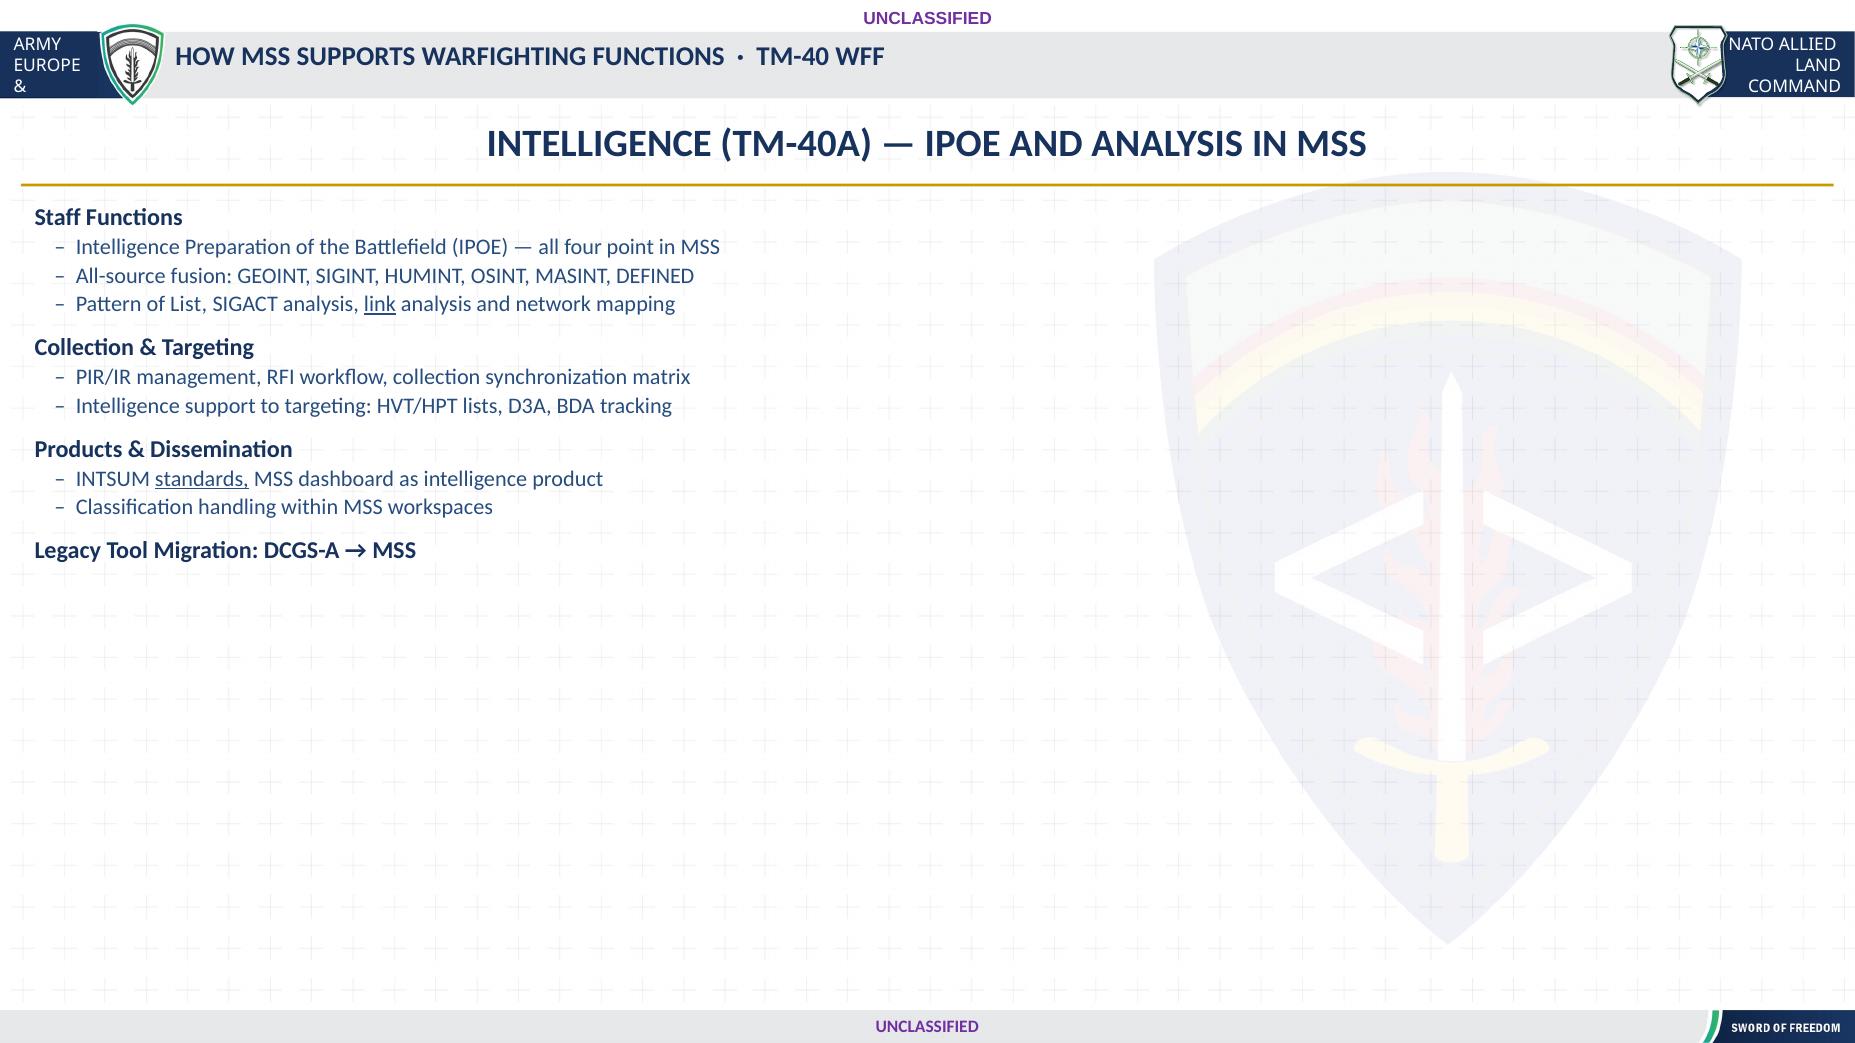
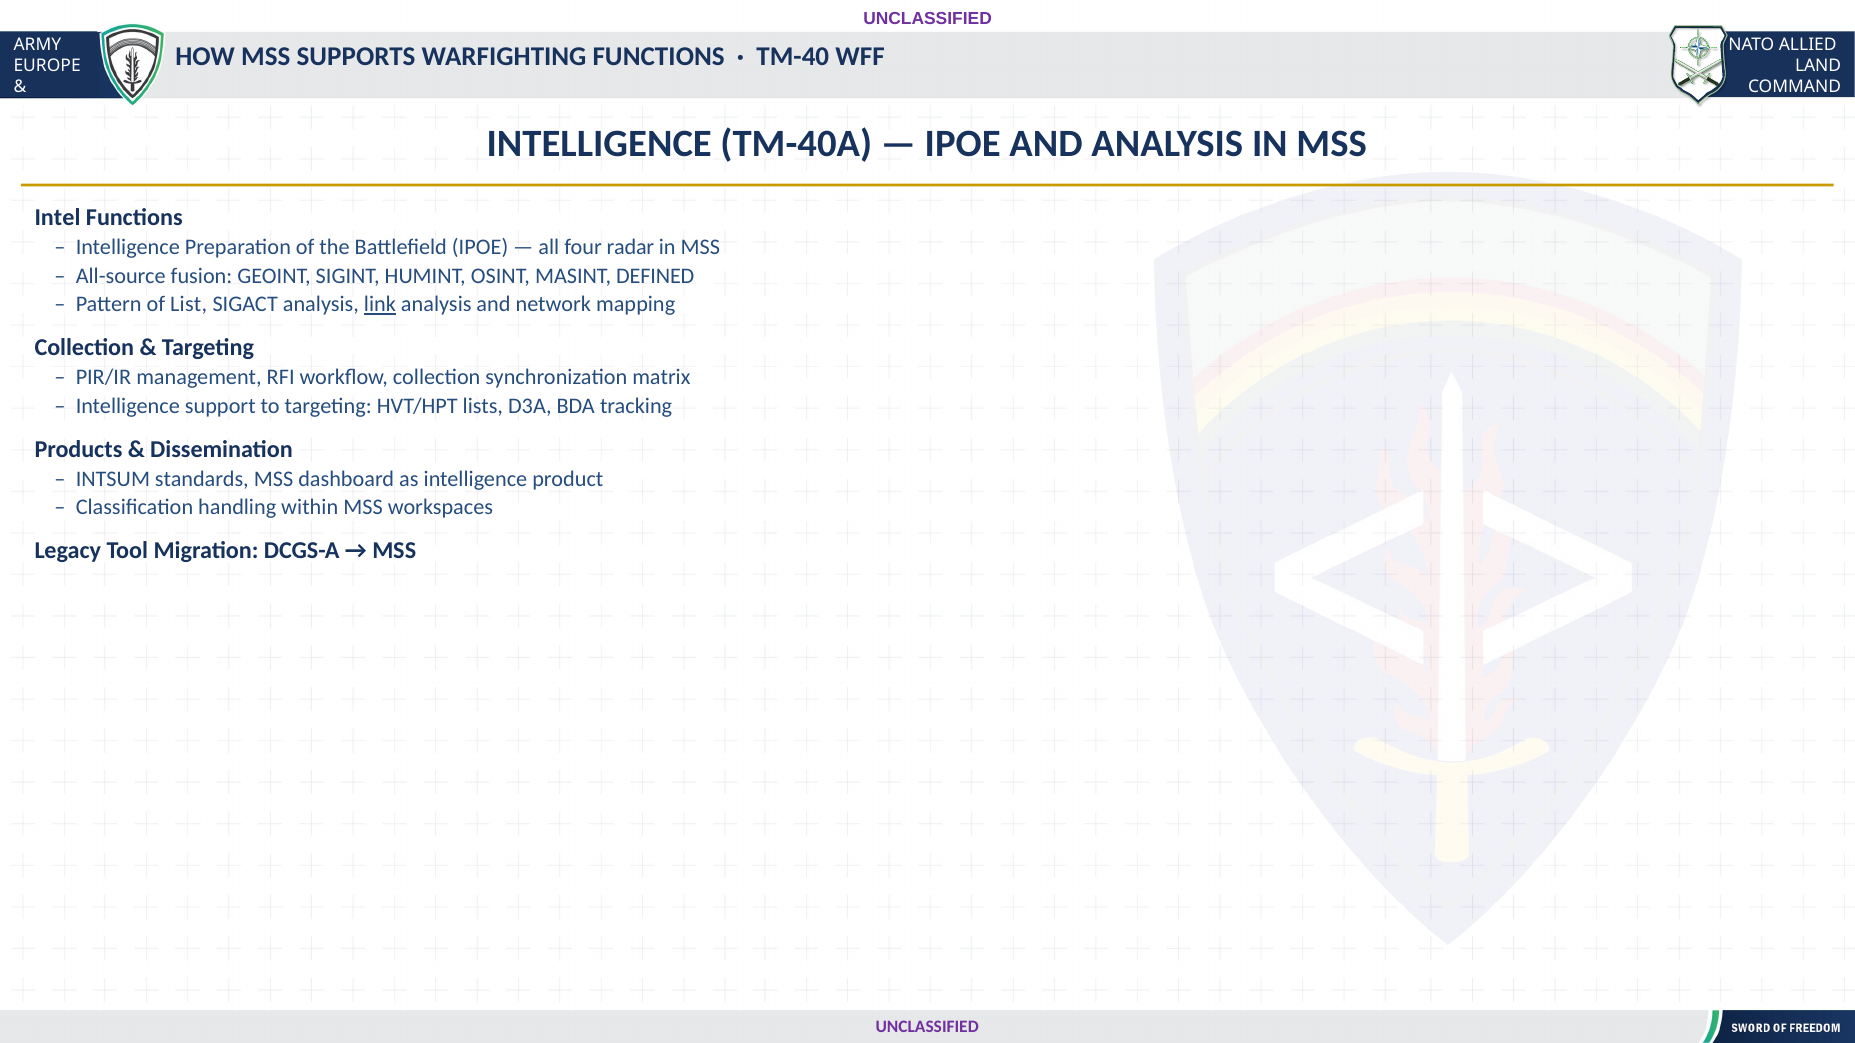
Staff: Staff -> Intel (57, 218)
point: point -> radar (630, 247)
standards underline: present -> none (202, 479)
